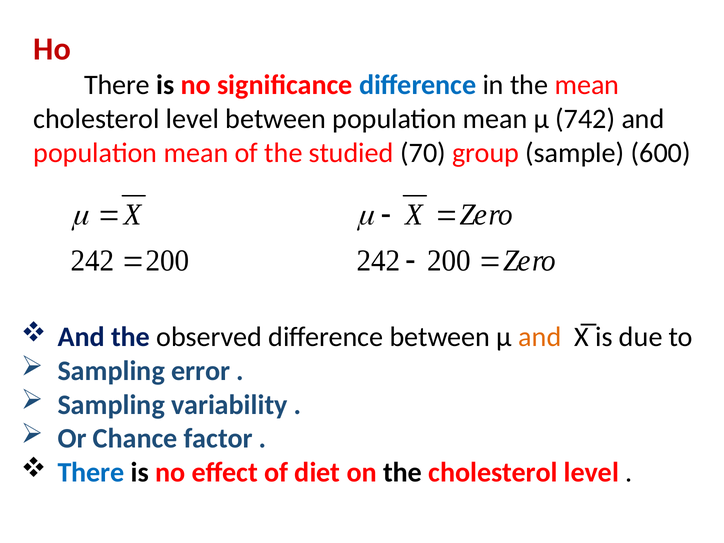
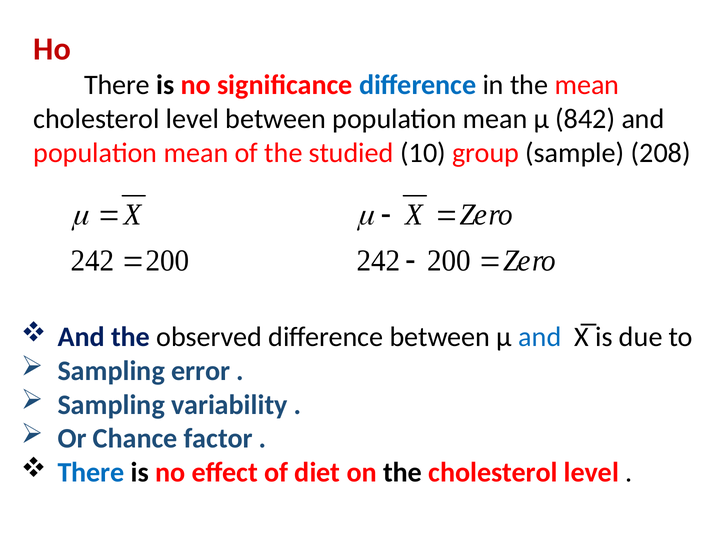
742: 742 -> 842 (585, 119)
70: 70 -> 10 (423, 153)
600: 600 -> 208 (661, 153)
and colour: orange -> blue (540, 337)
